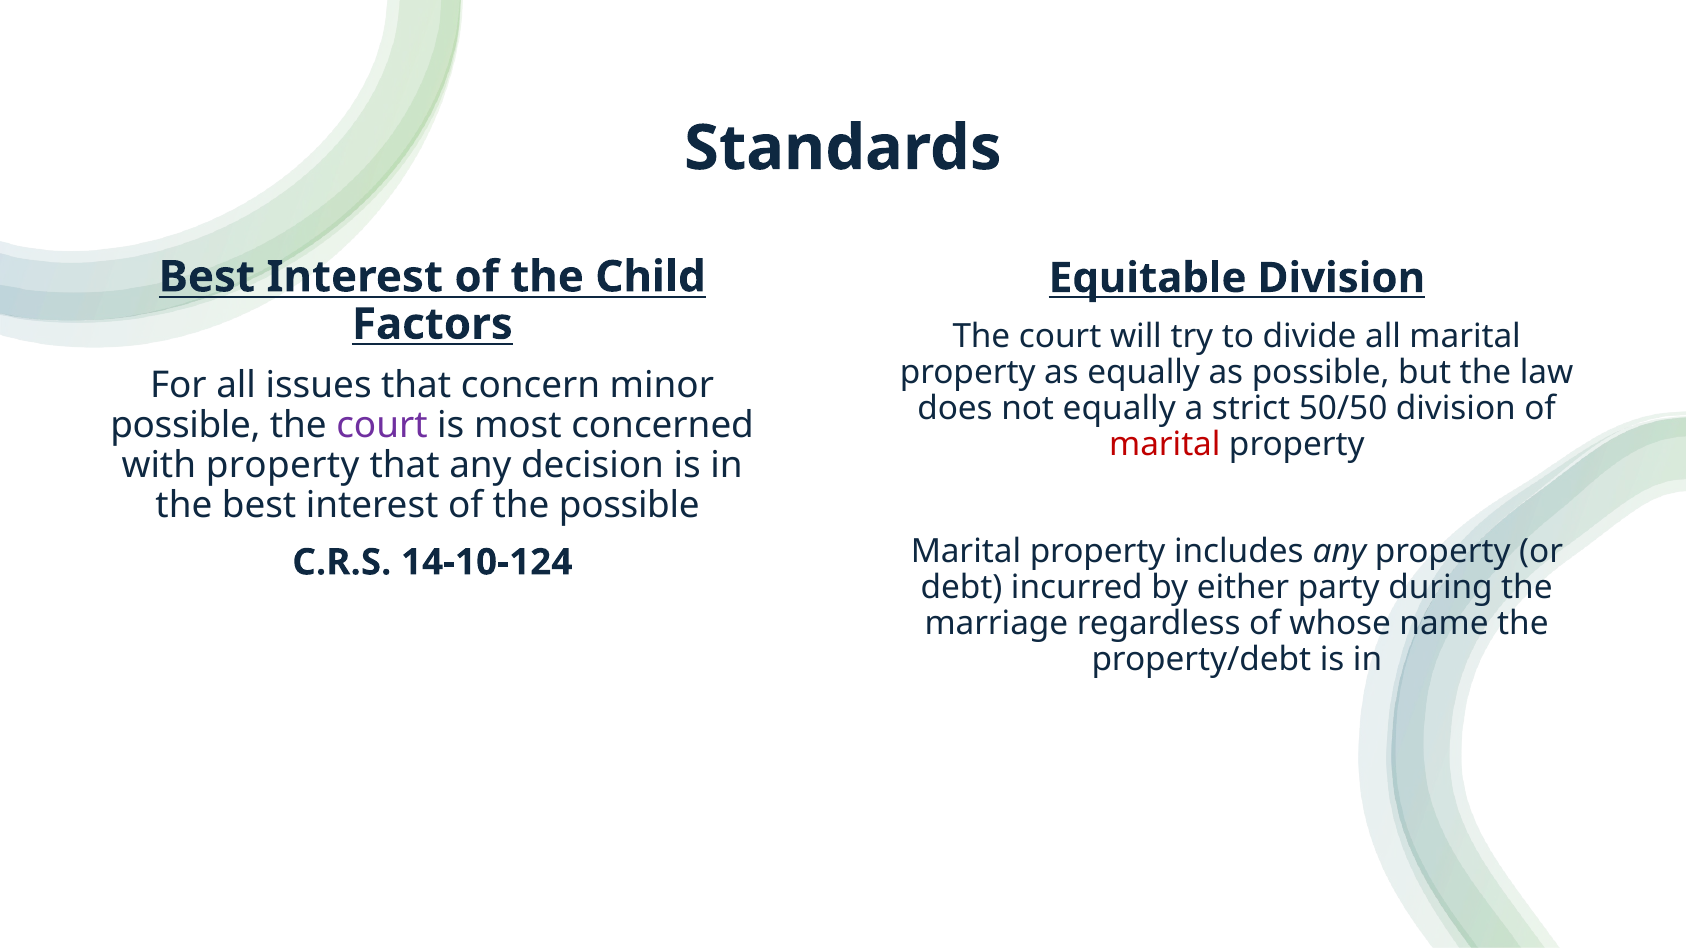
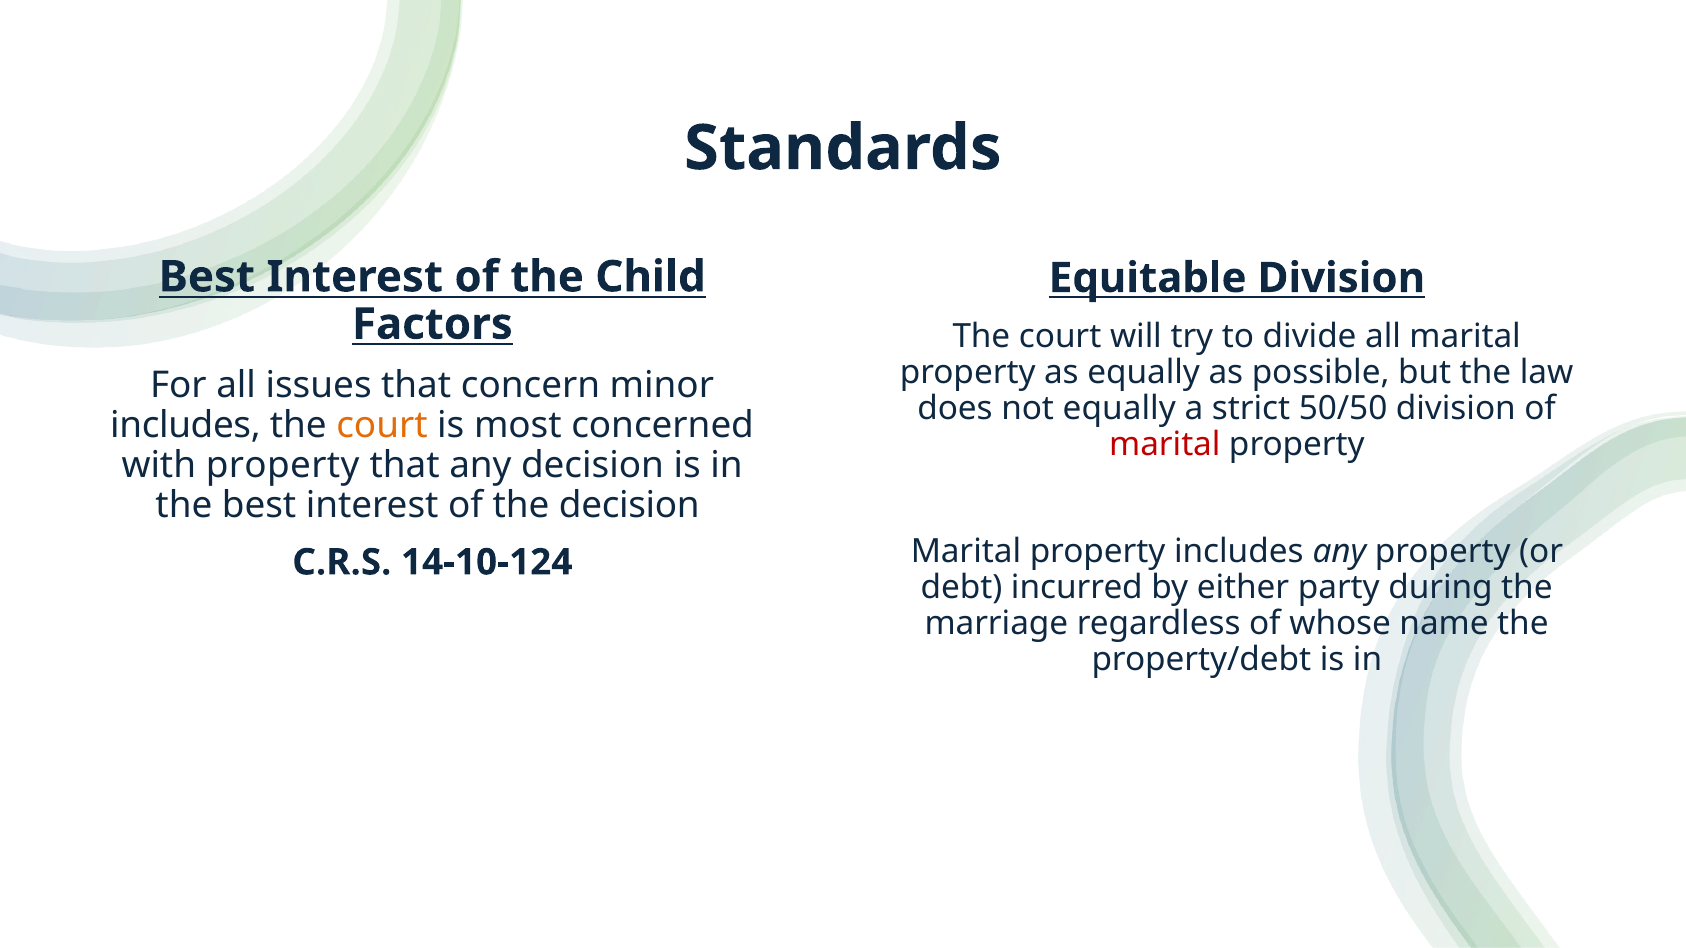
possible: possible -> includes (185, 425)
court colour: purple -> orange (382, 425)
the possible: possible -> decision (629, 505)
